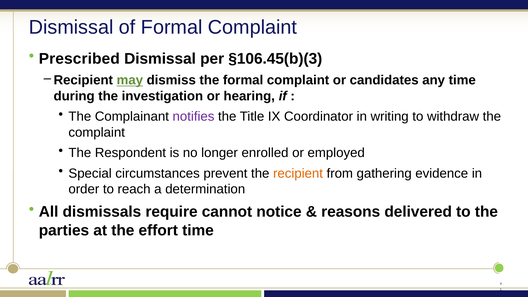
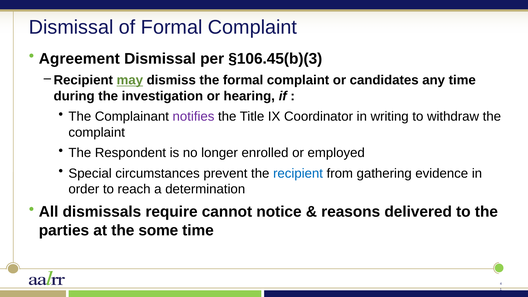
Prescribed: Prescribed -> Agreement (79, 59)
recipient colour: orange -> blue (298, 173)
effort: effort -> some (158, 230)
